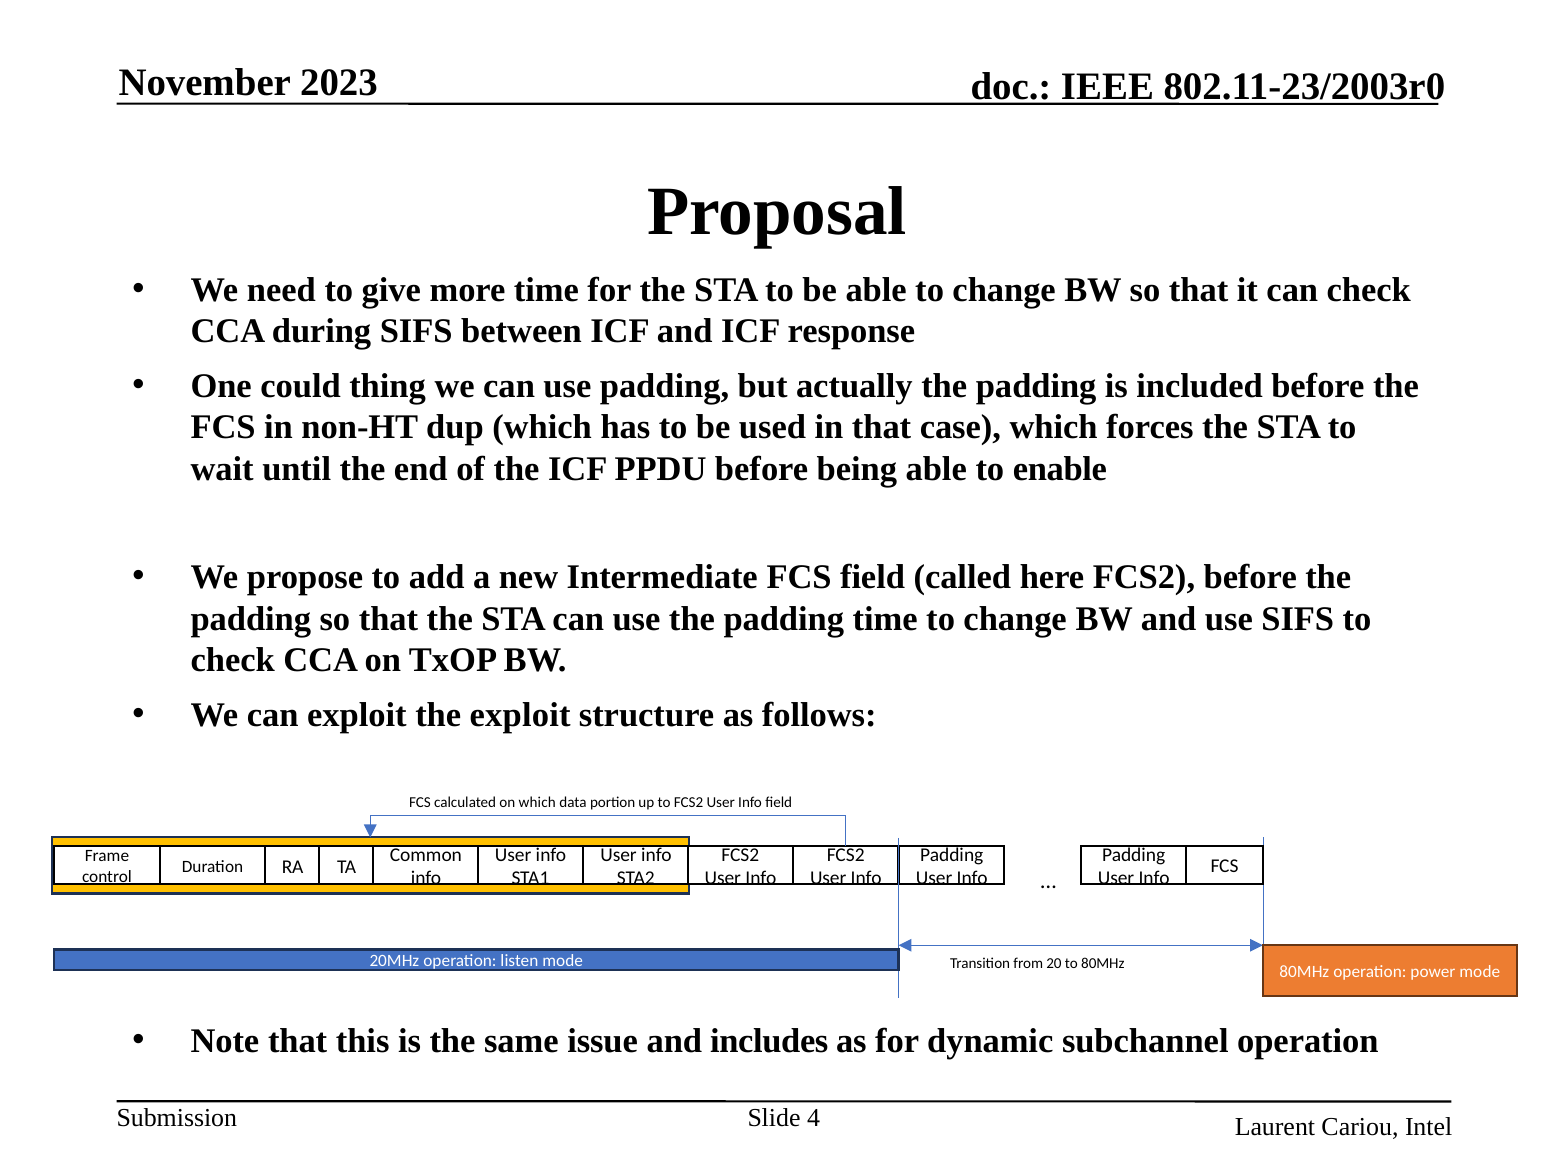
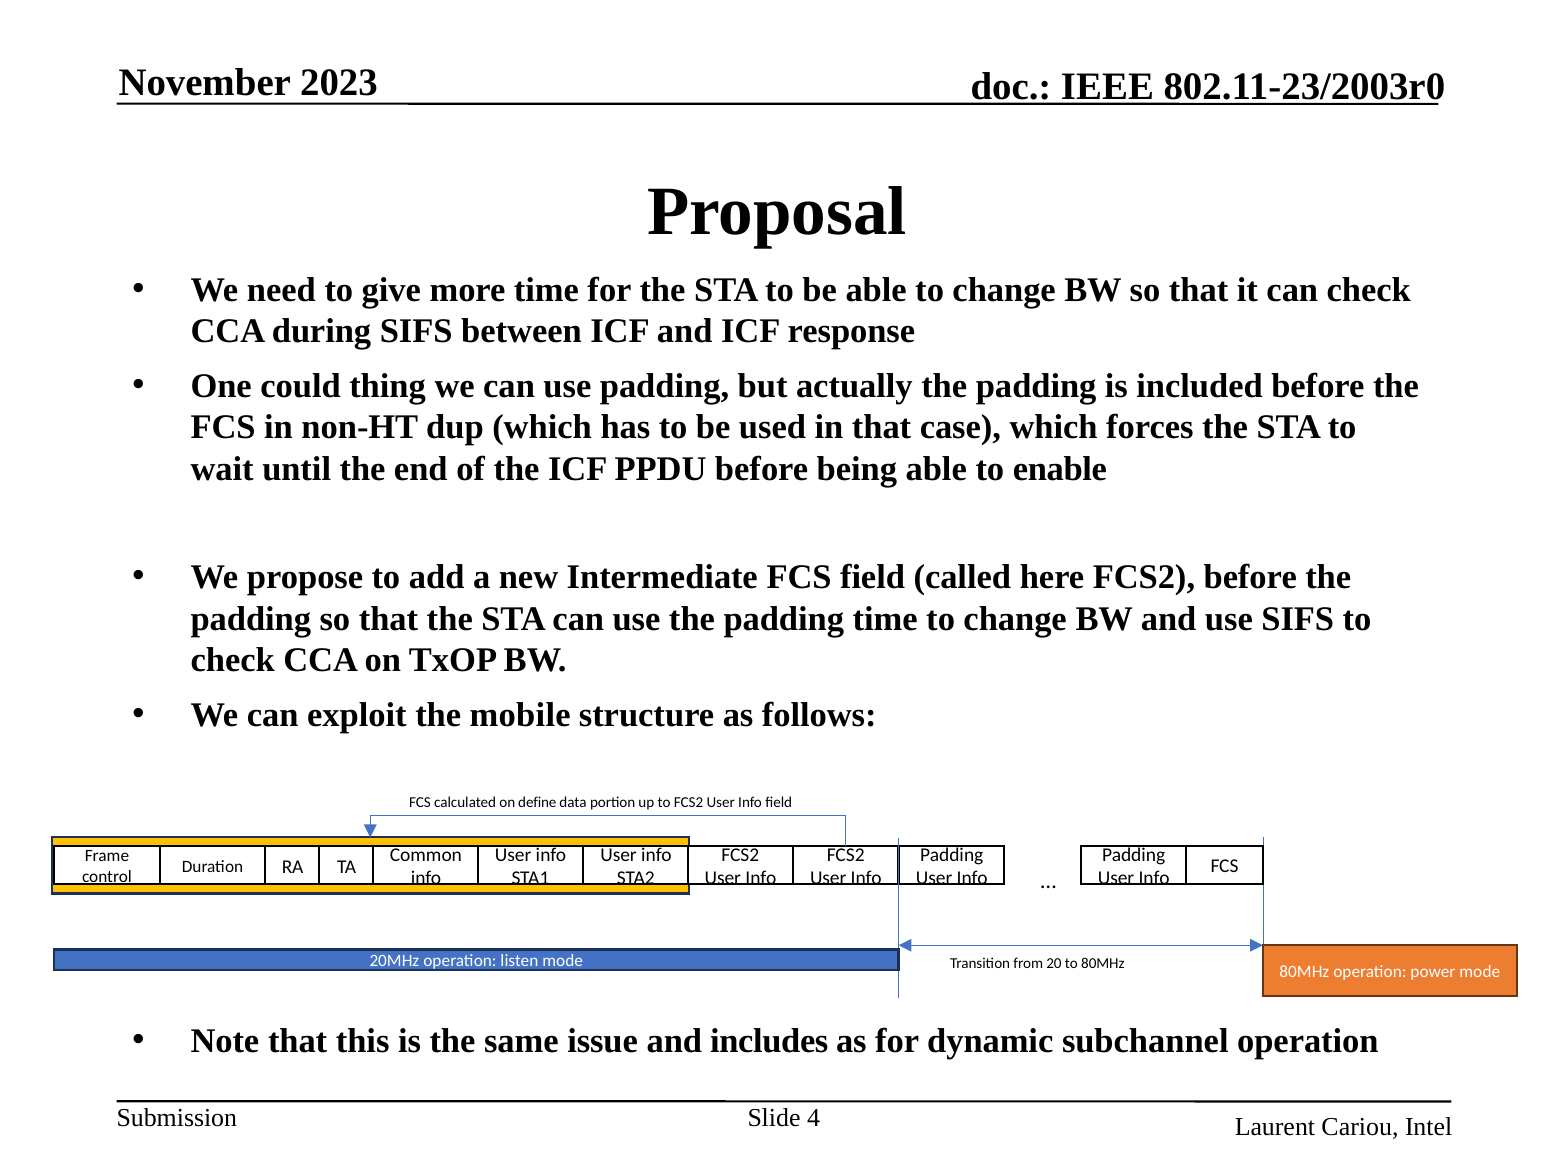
the exploit: exploit -> mobile (520, 715)
on which: which -> define (537, 803)
